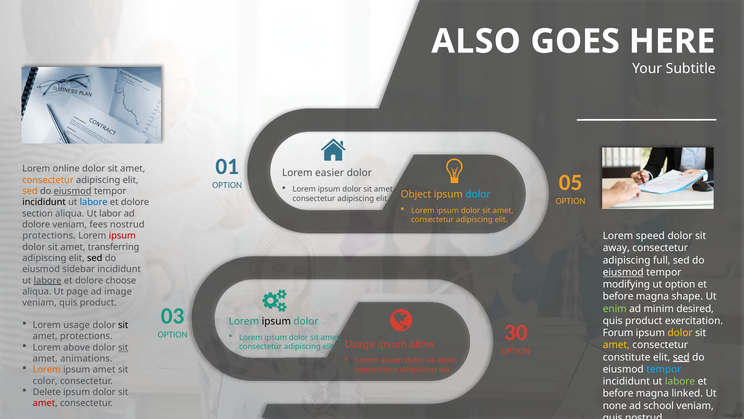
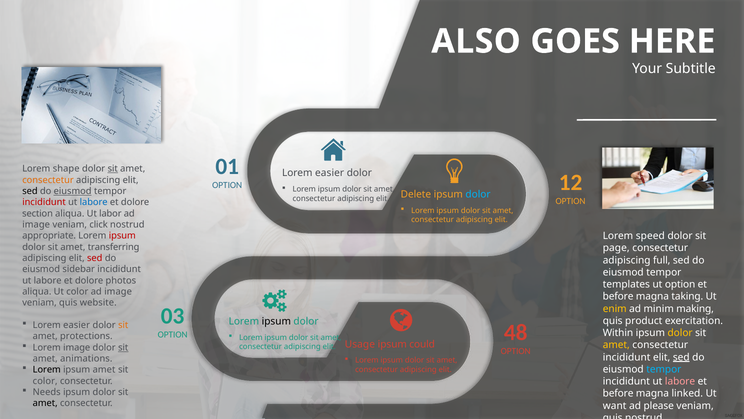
online: online -> shape (66, 169)
sit underline: none -> present (113, 169)
05: 05 -> 12 (571, 182)
sed colour: orange -> black (30, 191)
Object: Object -> Delete (416, 194)
incididunt colour: black -> red (44, 202)
dolore: dolore -> image (36, 224)
fees: fees -> click (99, 224)
protections: protections -> appropriate (49, 236)
away: away -> page (616, 248)
sed colour: black -> red (95, 258)
eiusmod underline: present -> none (623, 272)
labore underline: present -> none (48, 280)
choose: choose -> photos (121, 280)
modifying: modifying -> templates (626, 284)
Ut page: page -> color (77, 291)
shape: shape -> taking (687, 296)
veniam quis product: product -> website (98, 302)
enim colour: light green -> yellow (615, 308)
desired: desired -> making (695, 308)
usage: usage -> easier (77, 325)
sit colour: black -> orange (123, 325)
Forum: Forum -> Within (618, 333)
30: 30 -> 48 (516, 332)
Lorem above: above -> image (77, 347)
allow: allow -> could (422, 344)
constitute: constitute -> incididunt (627, 357)
Lorem colour: orange -> black (47, 369)
labore colour: light green -> pink (680, 381)
Delete: Delete -> Needs (47, 392)
amet colour: red -> black (45, 403)
none: none -> want (615, 405)
school: school -> please (659, 405)
